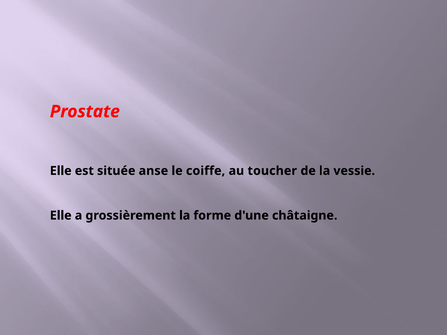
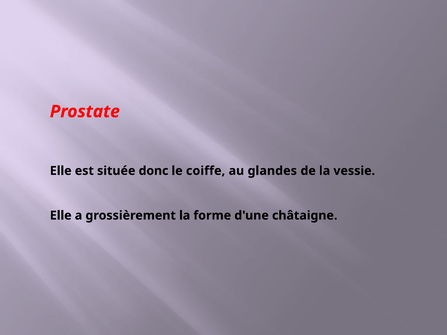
anse: anse -> donc (154, 171)
toucher: toucher -> glandes (272, 171)
